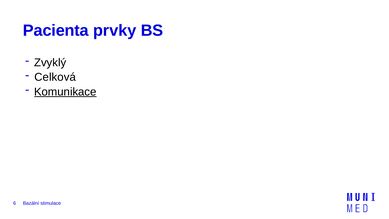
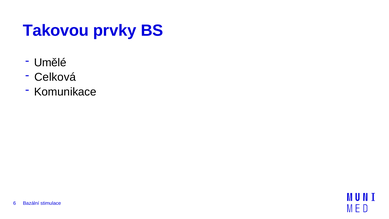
Pacienta: Pacienta -> Takovou (56, 31)
Zvyklý: Zvyklý -> Umělé (50, 63)
Komunikace underline: present -> none (65, 92)
